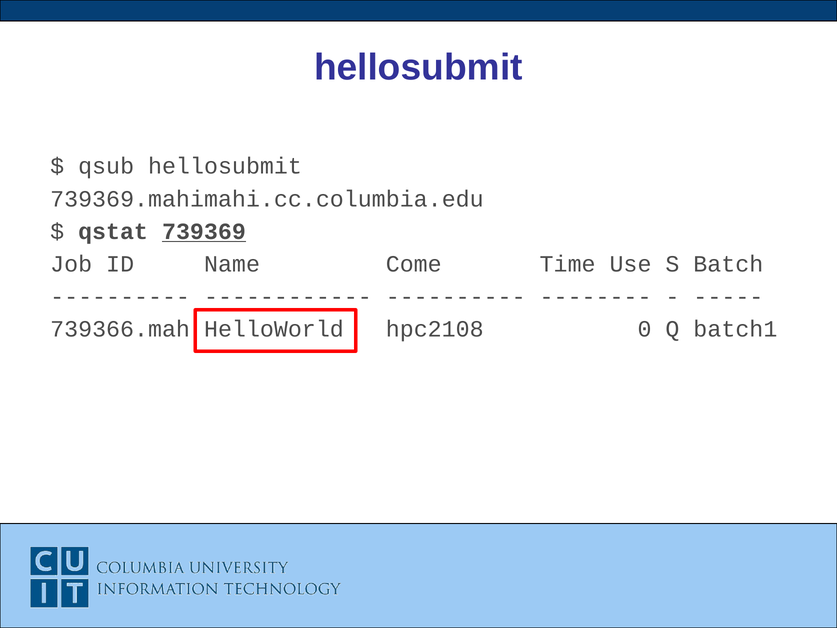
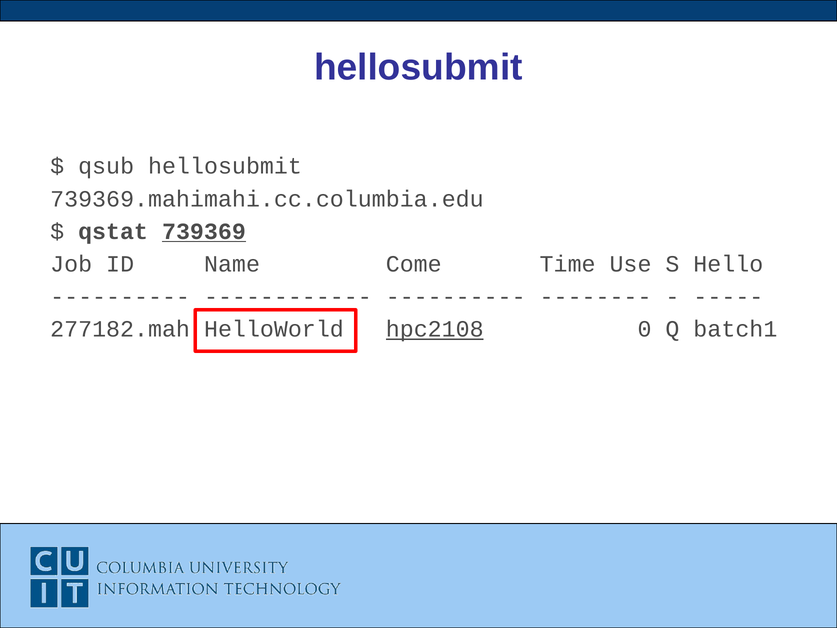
Batch: Batch -> Hello (728, 264)
739366.mah: 739366.mah -> 277182.mah (120, 329)
hpc2108 underline: none -> present (435, 329)
